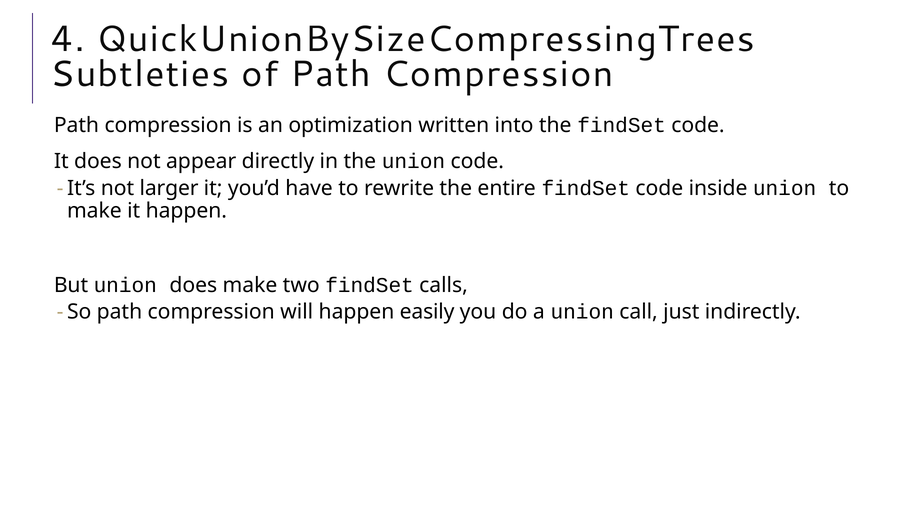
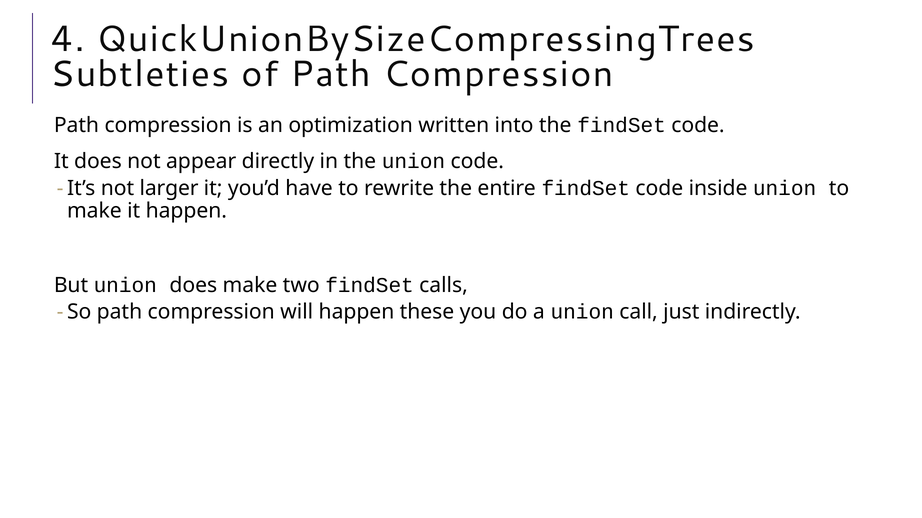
easily: easily -> these (427, 312)
